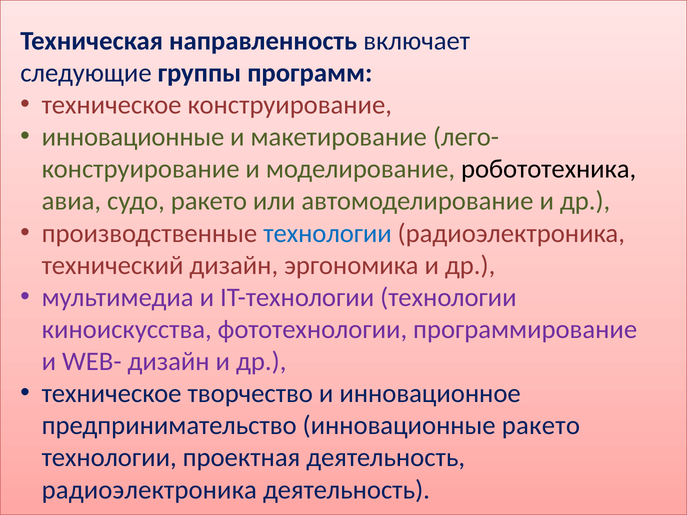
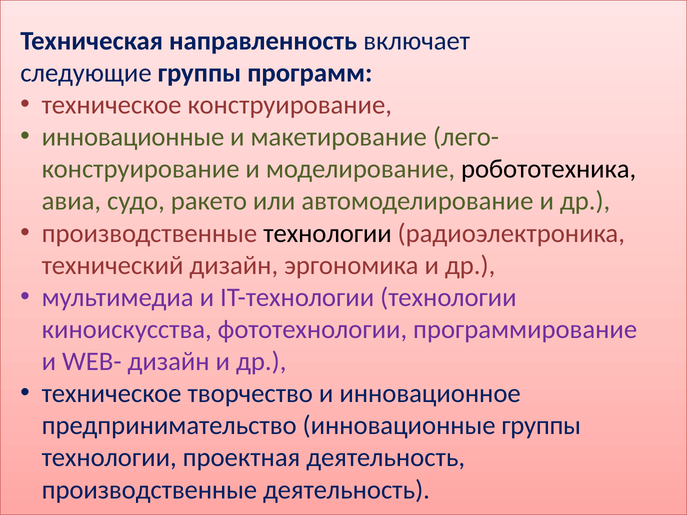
технологии colour: blue -> black (328, 233)
инновационные ракето: ракето -> группы (541, 426)
радиоэлектроника: радиоэлектроника -> производственные (149, 490)
